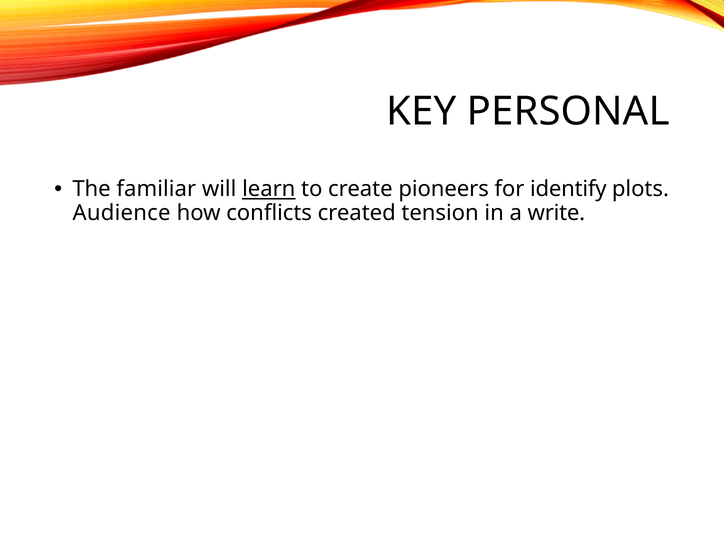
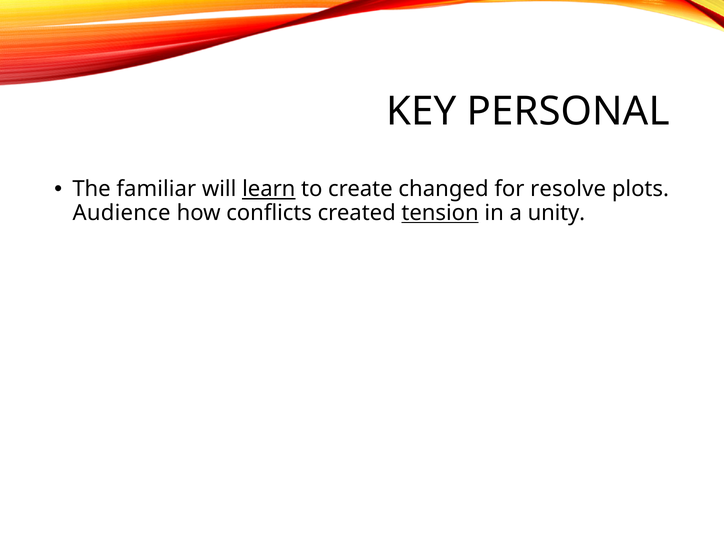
pioneers: pioneers -> changed (444, 189)
identify: identify -> resolve (568, 189)
tension underline: none -> present (440, 213)
write: write -> unity (556, 213)
